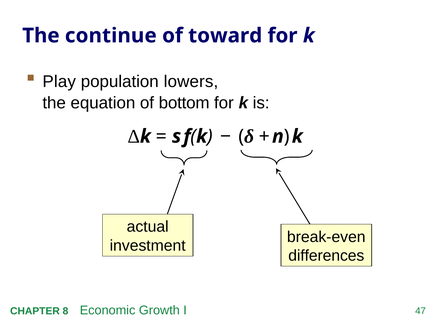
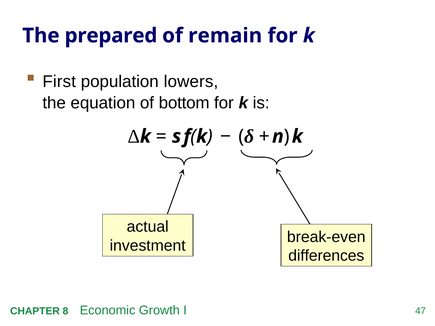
continue: continue -> prepared (111, 36)
toward: toward -> remain (225, 36)
Play: Play -> First (59, 82)
